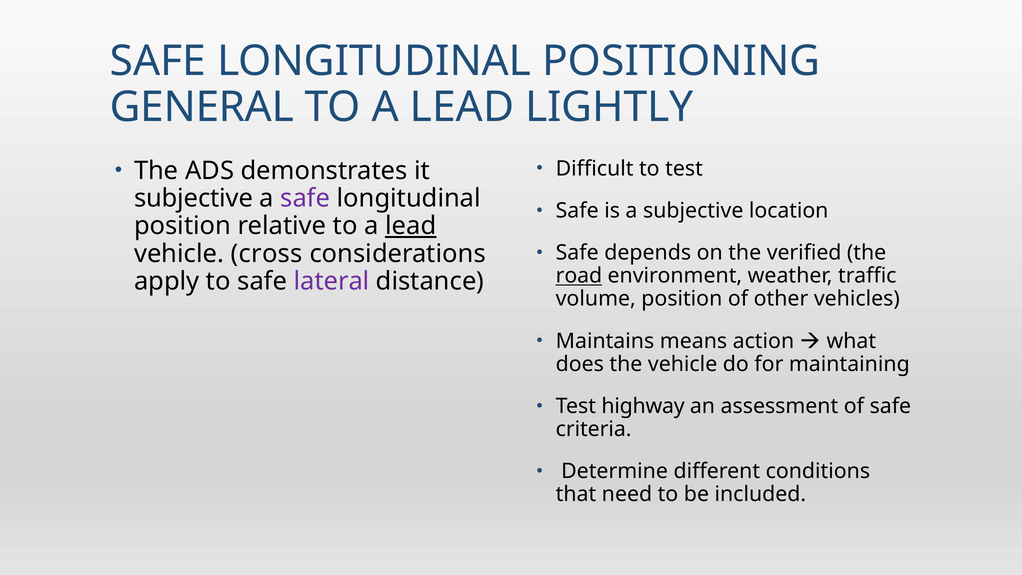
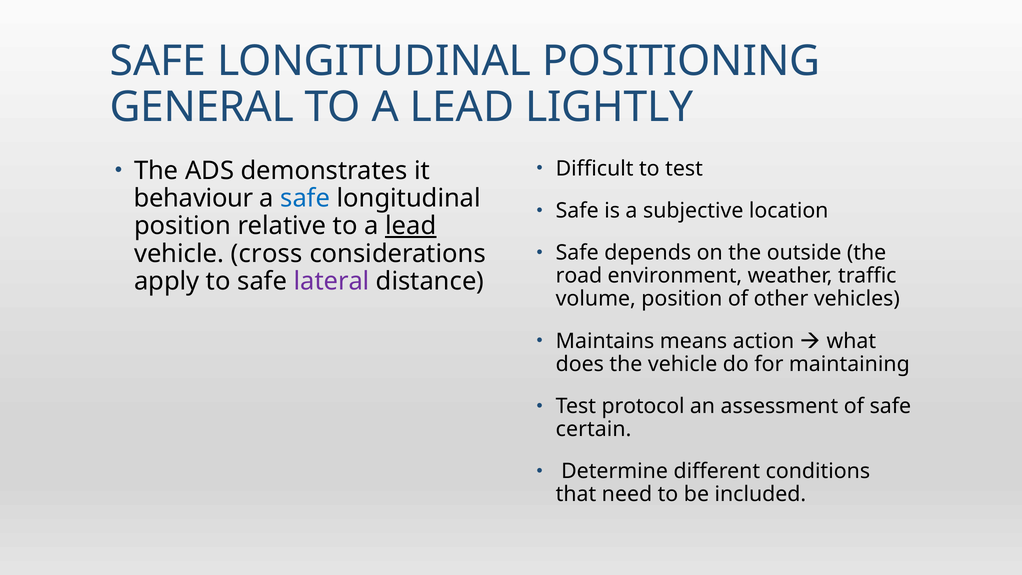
subjective: subjective -> behaviour (194, 198)
safe colour: purple -> blue (305, 198)
verified: verified -> outside (804, 253)
road underline: present -> none (579, 276)
highway: highway -> protocol (643, 406)
criteria: criteria -> certain (594, 429)
